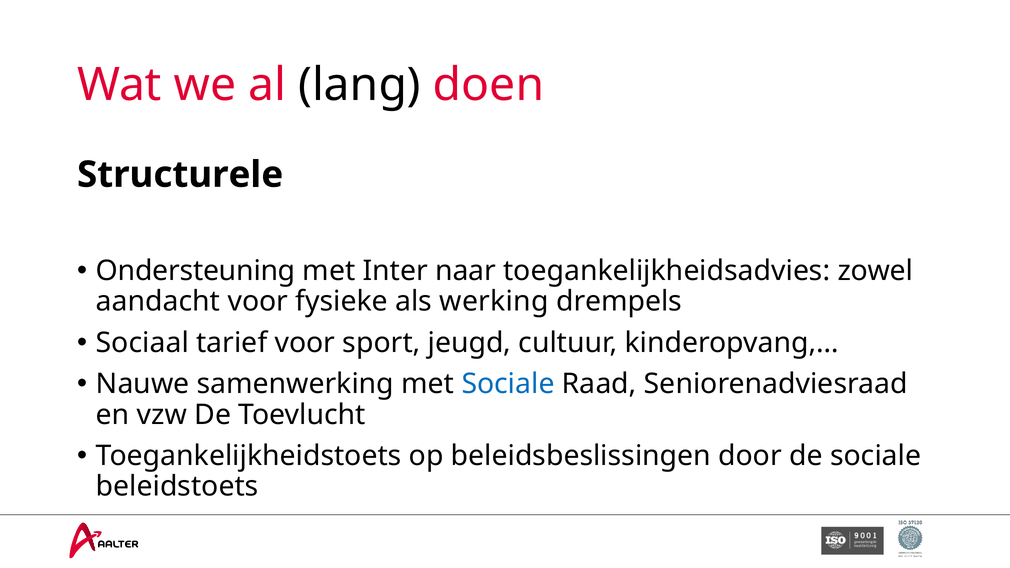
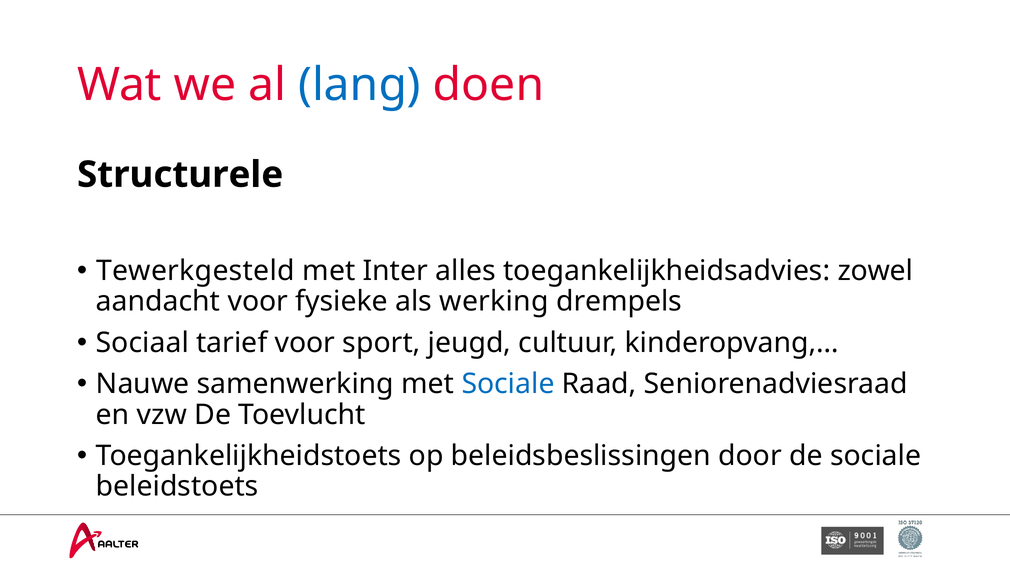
lang colour: black -> blue (360, 85)
Ondersteuning: Ondersteuning -> Tewerkgesteld (195, 271)
naar: naar -> alles (465, 271)
